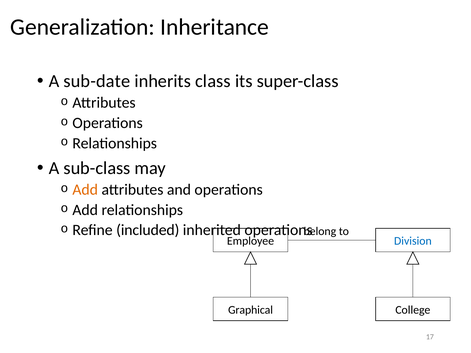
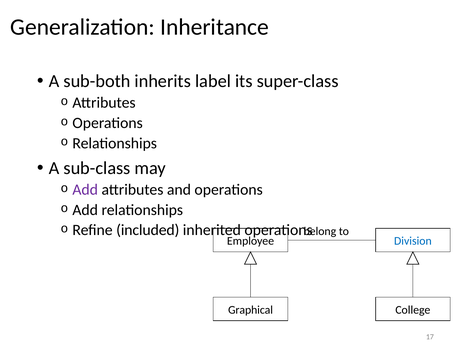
sub-date: sub-date -> sub-both (97, 81)
class: class -> label (213, 81)
Add colour: orange -> purple (85, 190)
